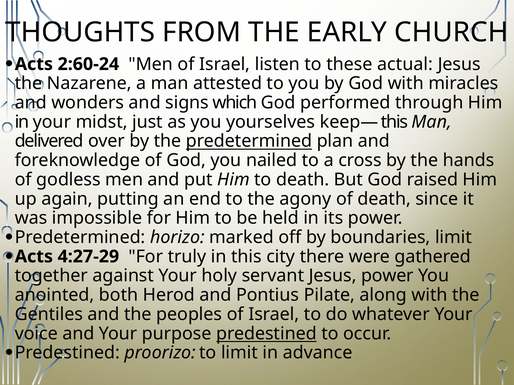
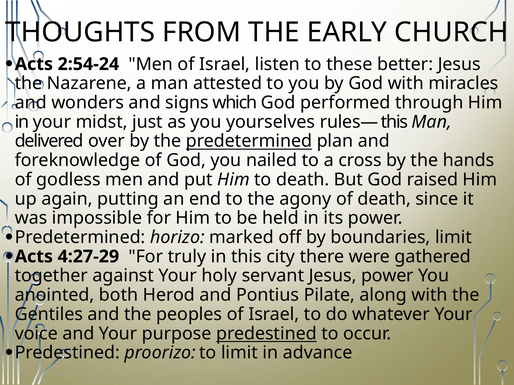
2:60-24: 2:60-24 -> 2:54-24 (88, 64)
actual: actual -> better (405, 64)
keep—: keep— -> rules— (349, 122)
